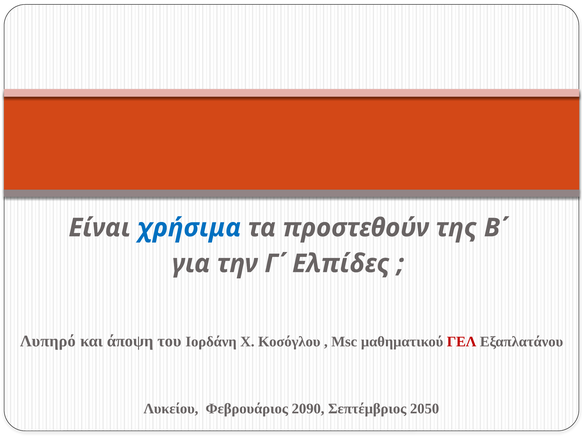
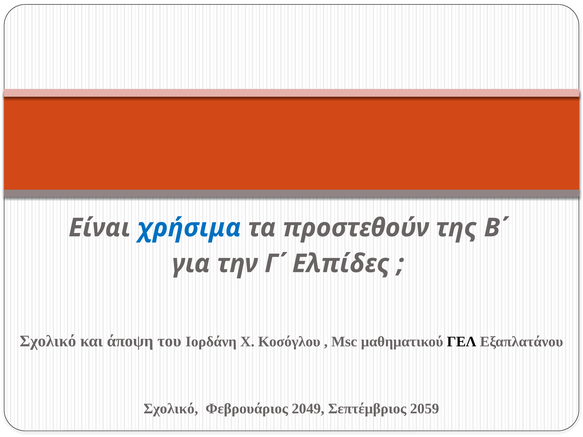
Λυπηρό: Λυπηρό -> Σχολικό (48, 341)
ΓΕΛ colour: red -> black (462, 342)
Λυκείου: Λυκείου -> Σχολικό (171, 409)
2090: 2090 -> 2049 (308, 409)
2050: 2050 -> 2059 (425, 409)
